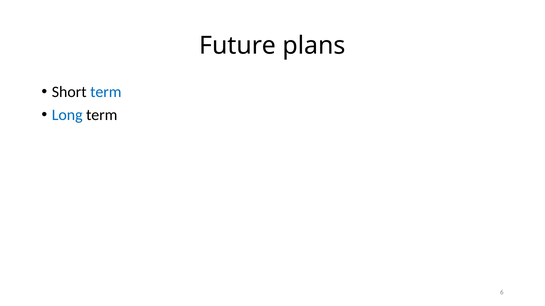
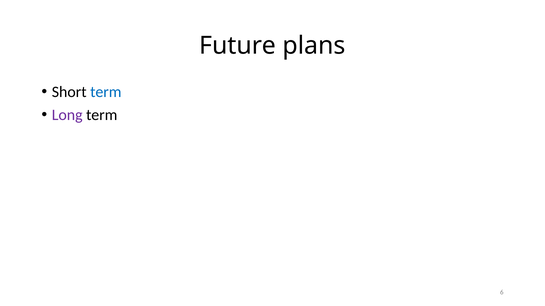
Long colour: blue -> purple (67, 115)
